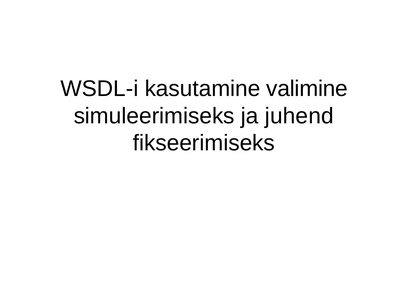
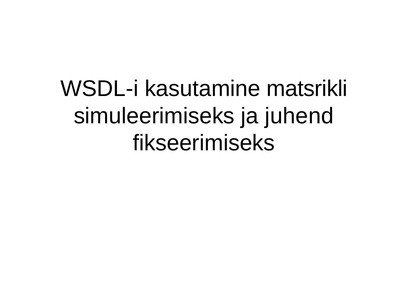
valimine: valimine -> matsrikli (307, 89)
